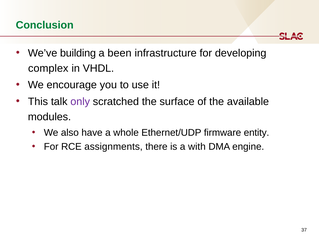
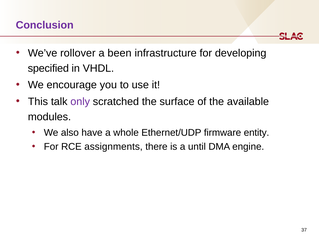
Conclusion colour: green -> purple (45, 25)
building: building -> rollover (78, 53)
complex: complex -> specified (48, 68)
with: with -> until (197, 147)
